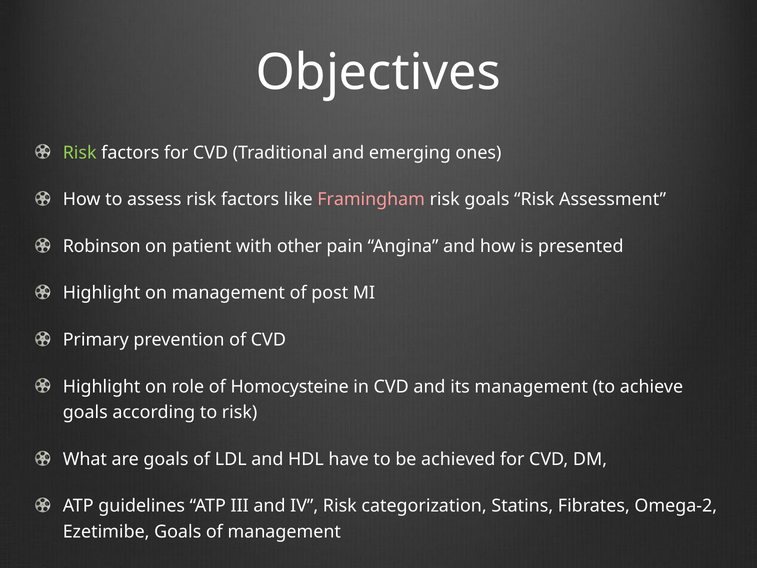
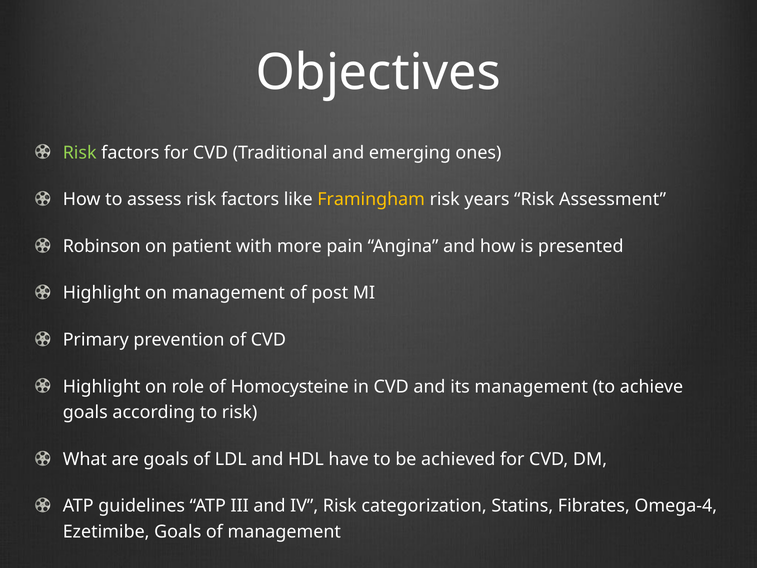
Framingham colour: pink -> yellow (371, 199)
risk goals: goals -> years (487, 199)
other: other -> more (299, 246)
Omega-2: Omega-2 -> Omega-4 (676, 506)
